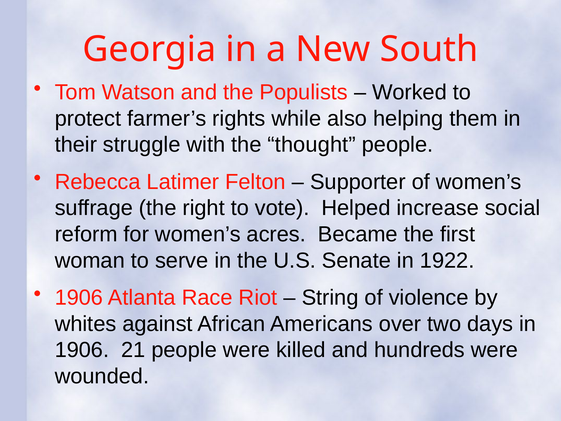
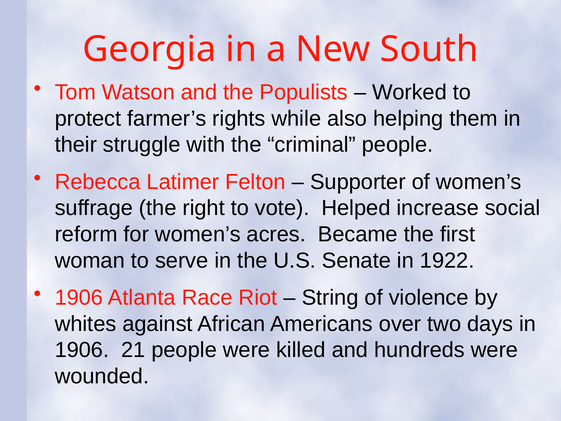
thought: thought -> criminal (312, 145)
